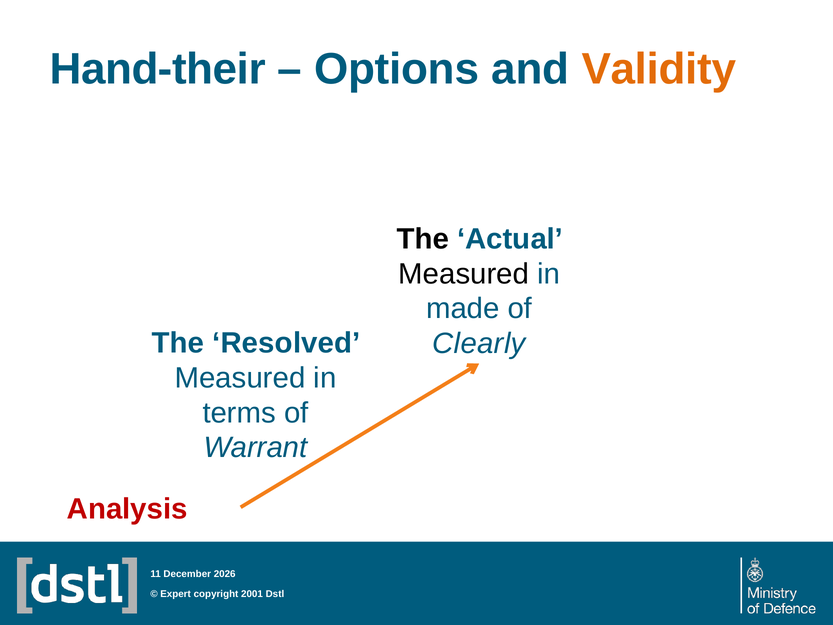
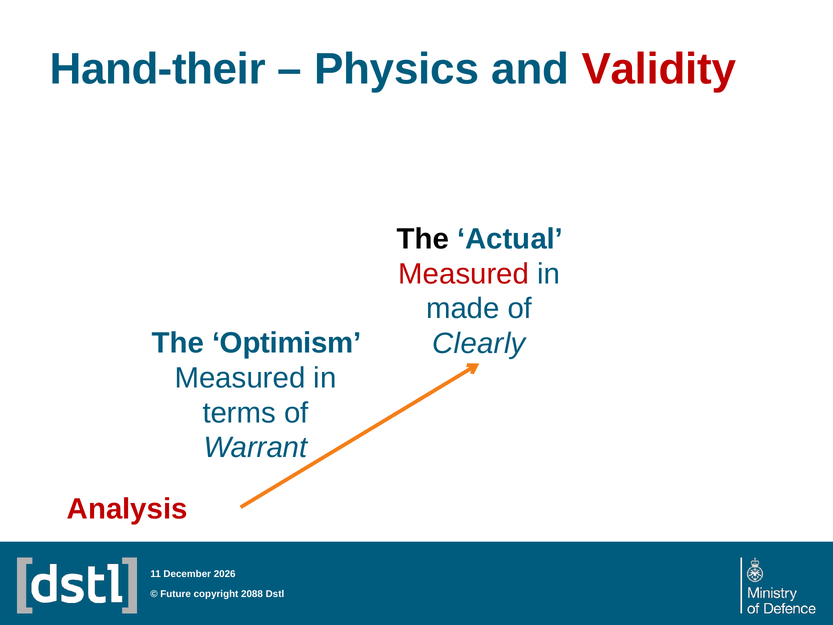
Options: Options -> Physics (397, 69)
Validity colour: orange -> red (659, 69)
Measured colour: black -> red (464, 274)
Resolved: Resolved -> Optimism (287, 343)
Expert: Expert -> Future (176, 594)
2001: 2001 -> 2088 (252, 594)
